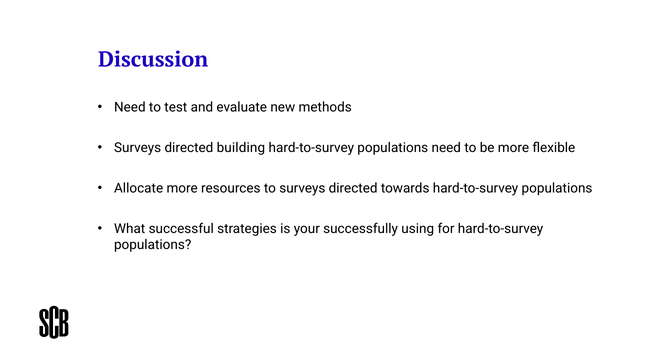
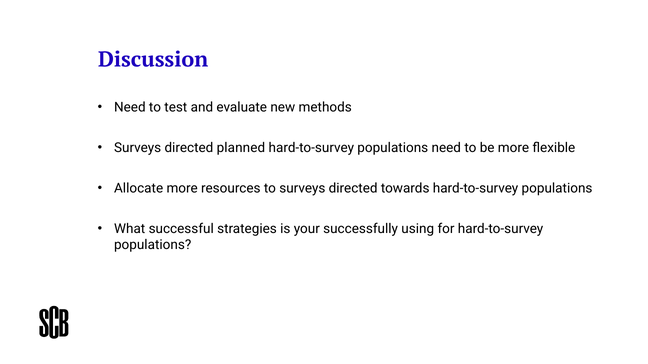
building: building -> planned (241, 148)
